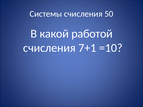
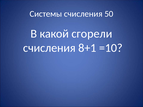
работой: работой -> сгорели (92, 34)
7+1: 7+1 -> 8+1 (87, 48)
